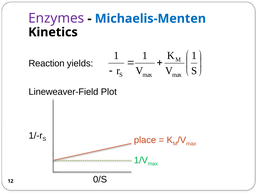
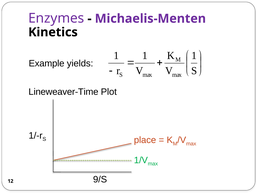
Michaelis-Menten colour: blue -> purple (150, 19)
Reaction: Reaction -> Example (47, 63)
Lineweaver-Field: Lineweaver-Field -> Lineweaver-Time (63, 92)
0/S: 0/S -> 9/S (100, 179)
